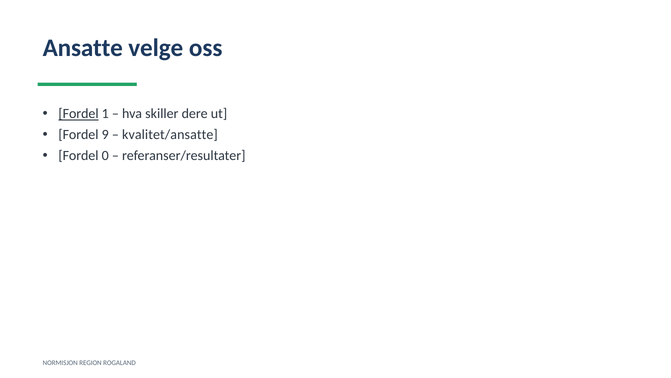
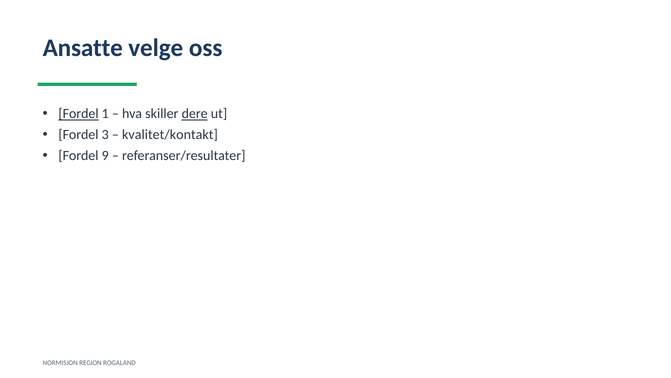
dere underline: none -> present (195, 114)
9: 9 -> 3 (105, 135)
kvalitet/ansatte: kvalitet/ansatte -> kvalitet/kontakt (170, 135)
0: 0 -> 9 (105, 156)
